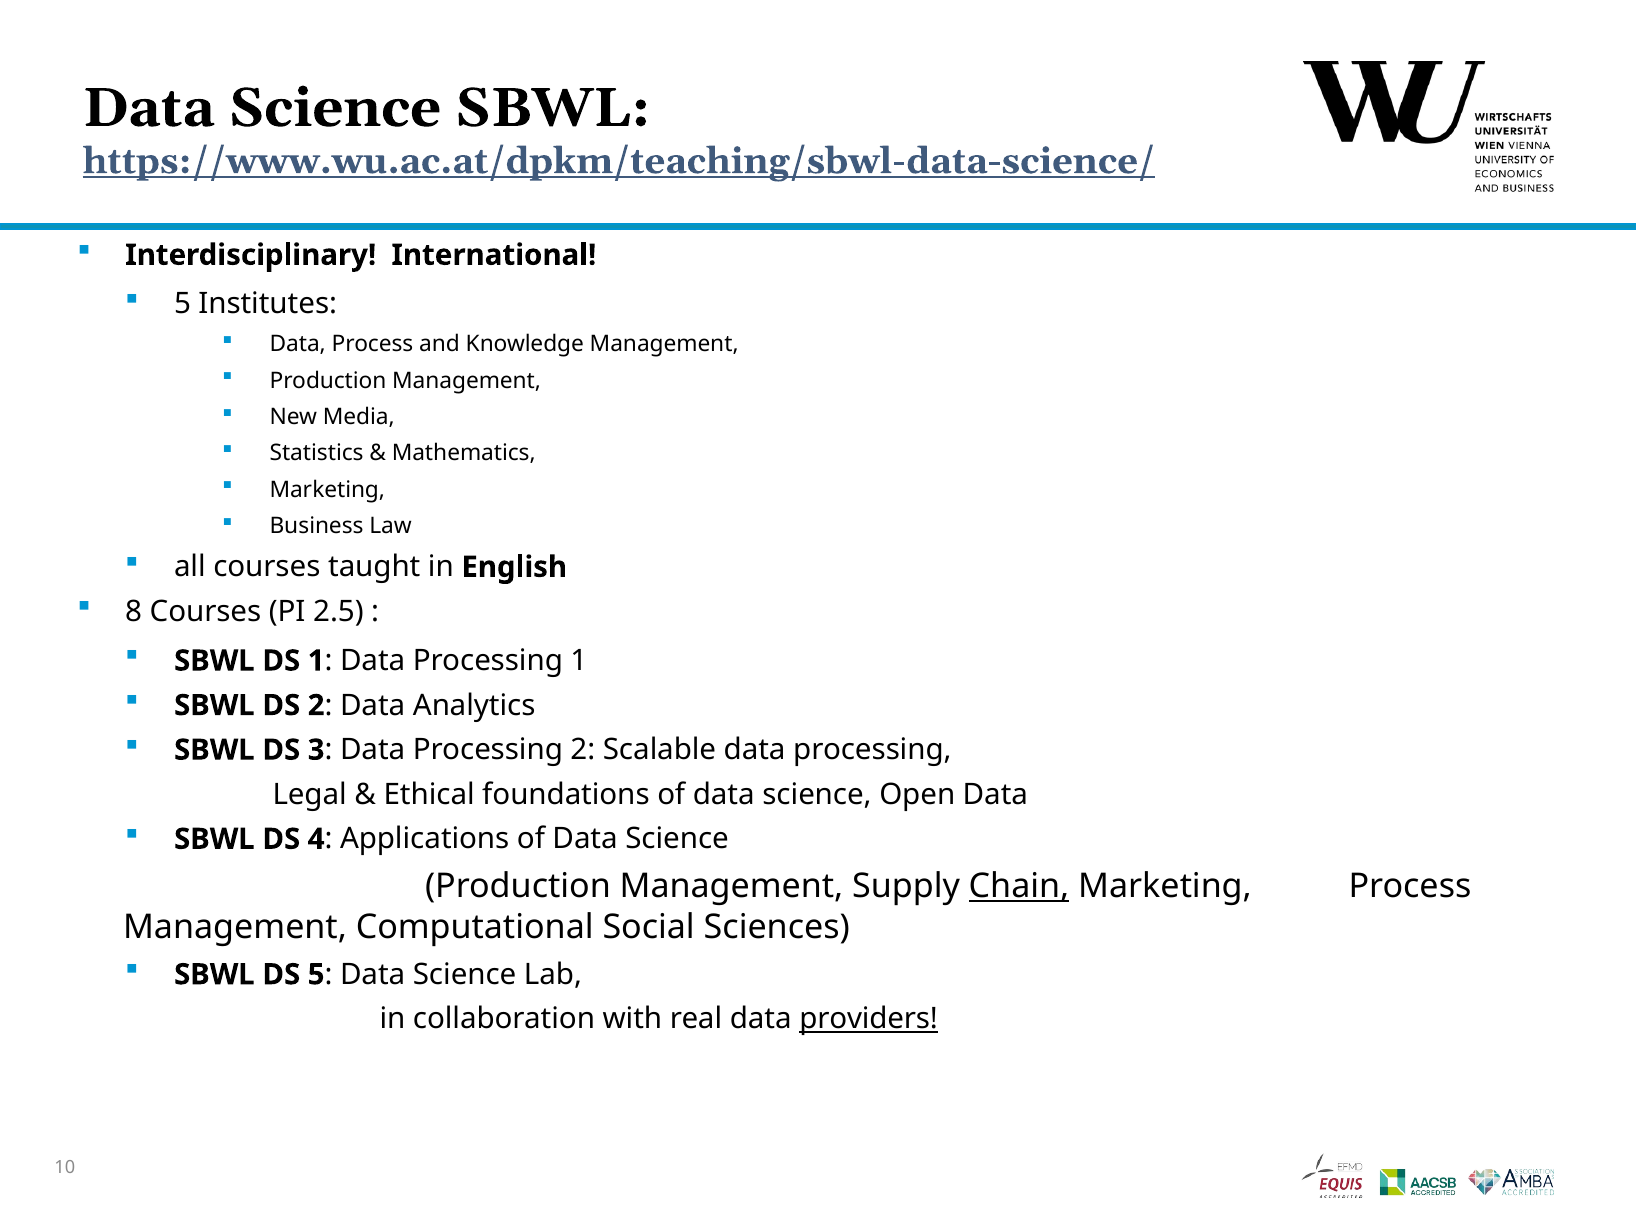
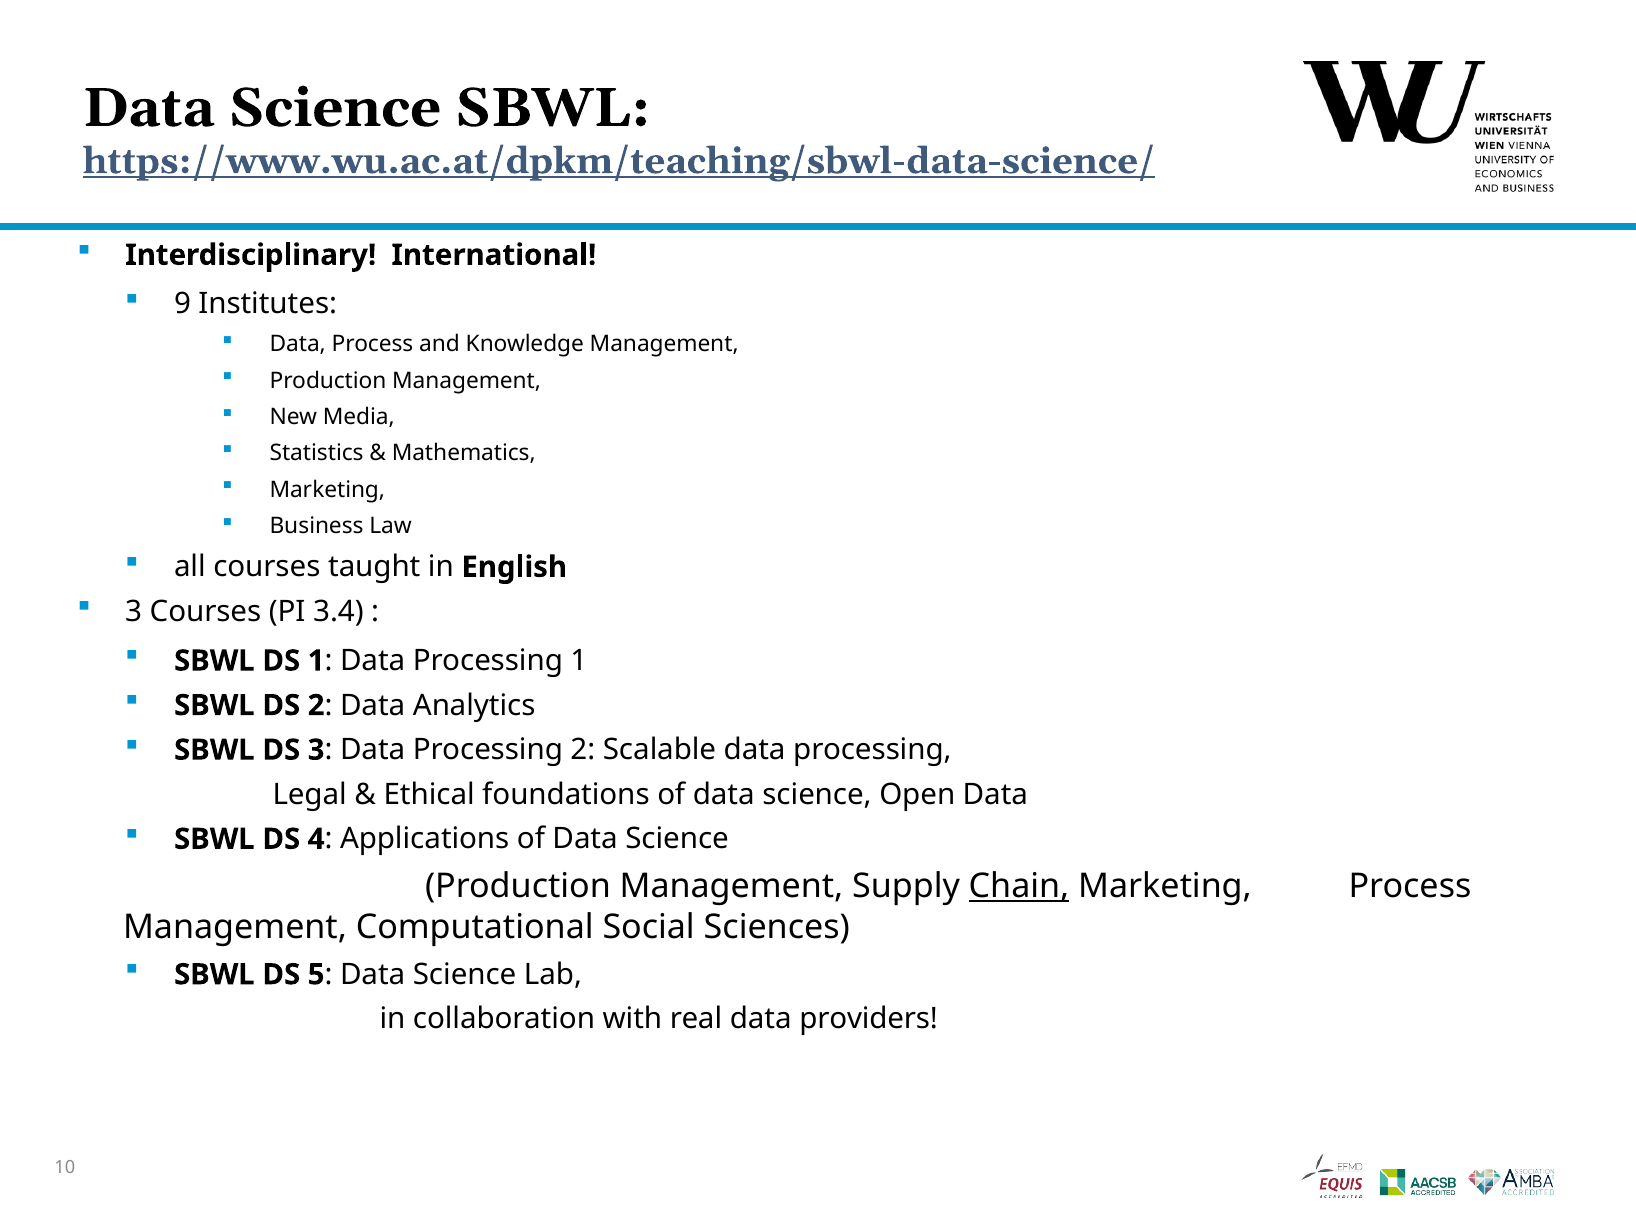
5: 5 -> 9 (182, 304)
8: 8 -> 3 (134, 612)
2.5: 2.5 -> 3.4 (338, 612)
providers underline: present -> none (869, 1019)
